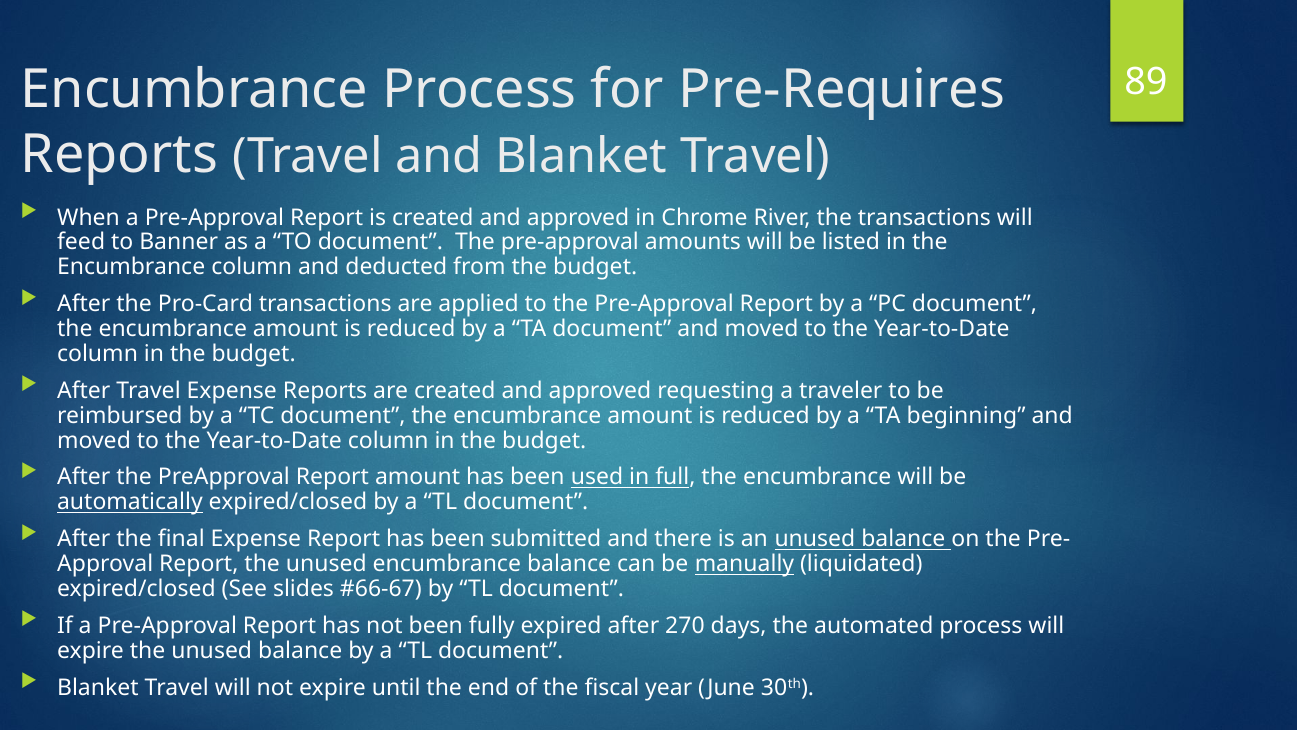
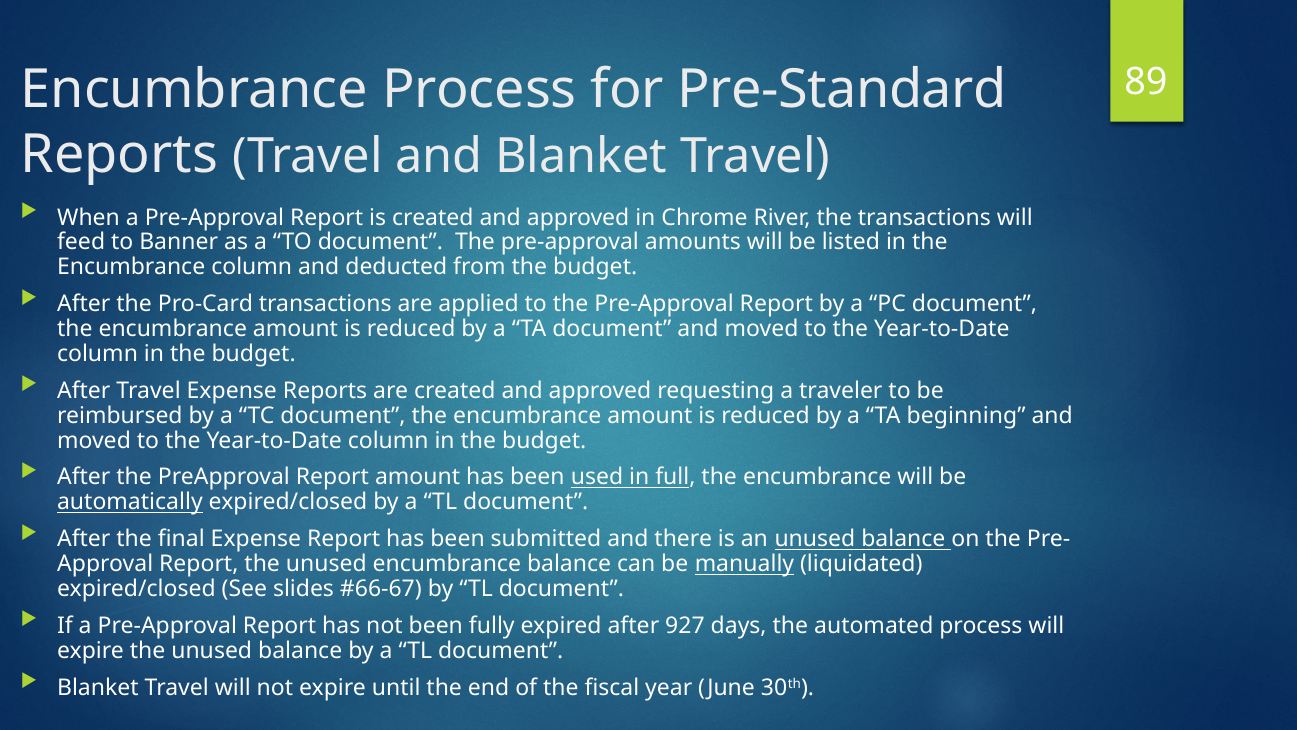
Pre-Requires: Pre-Requires -> Pre-Standard (842, 89)
270: 270 -> 927 (685, 625)
